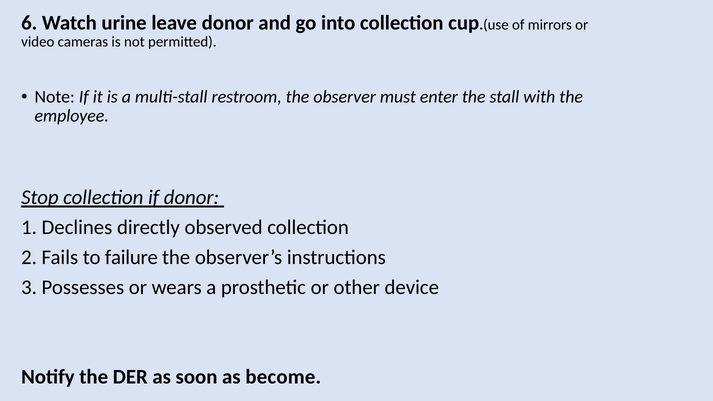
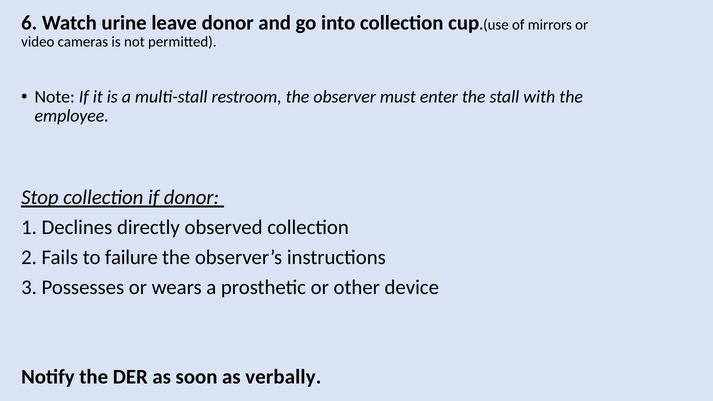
become: become -> verbally (283, 377)
